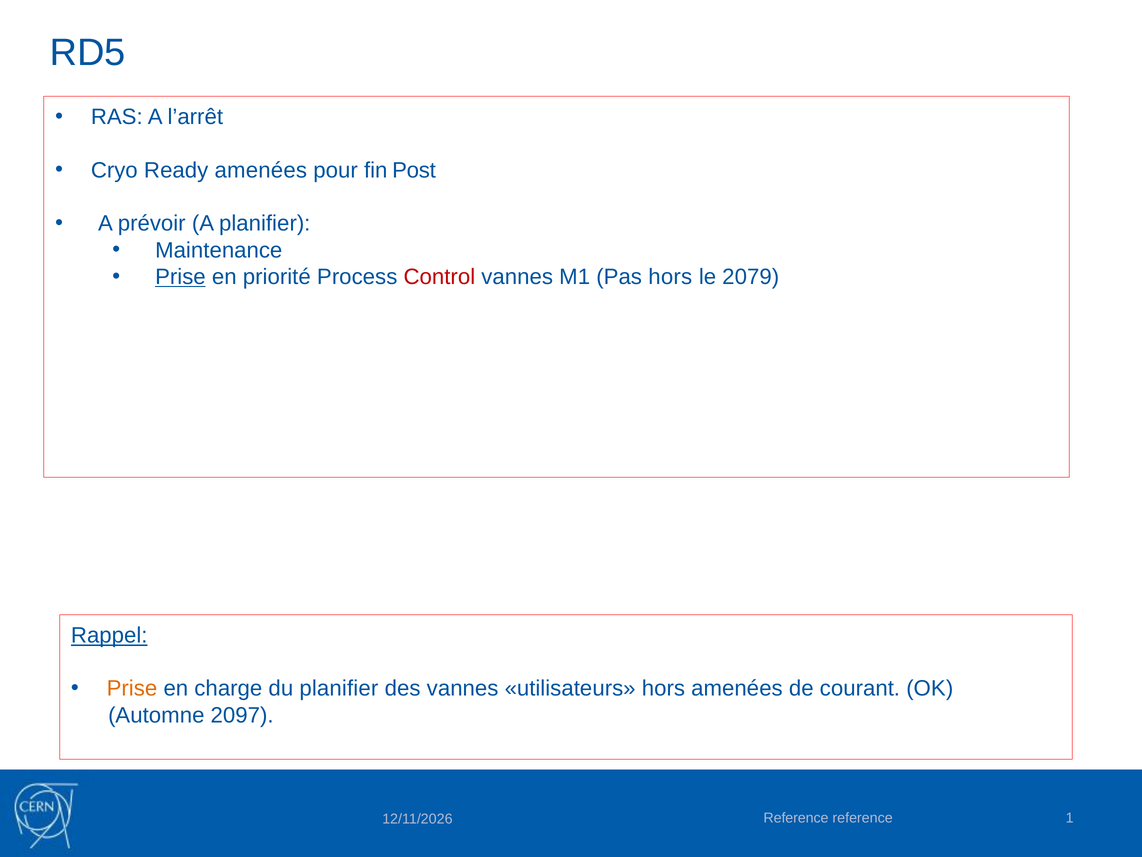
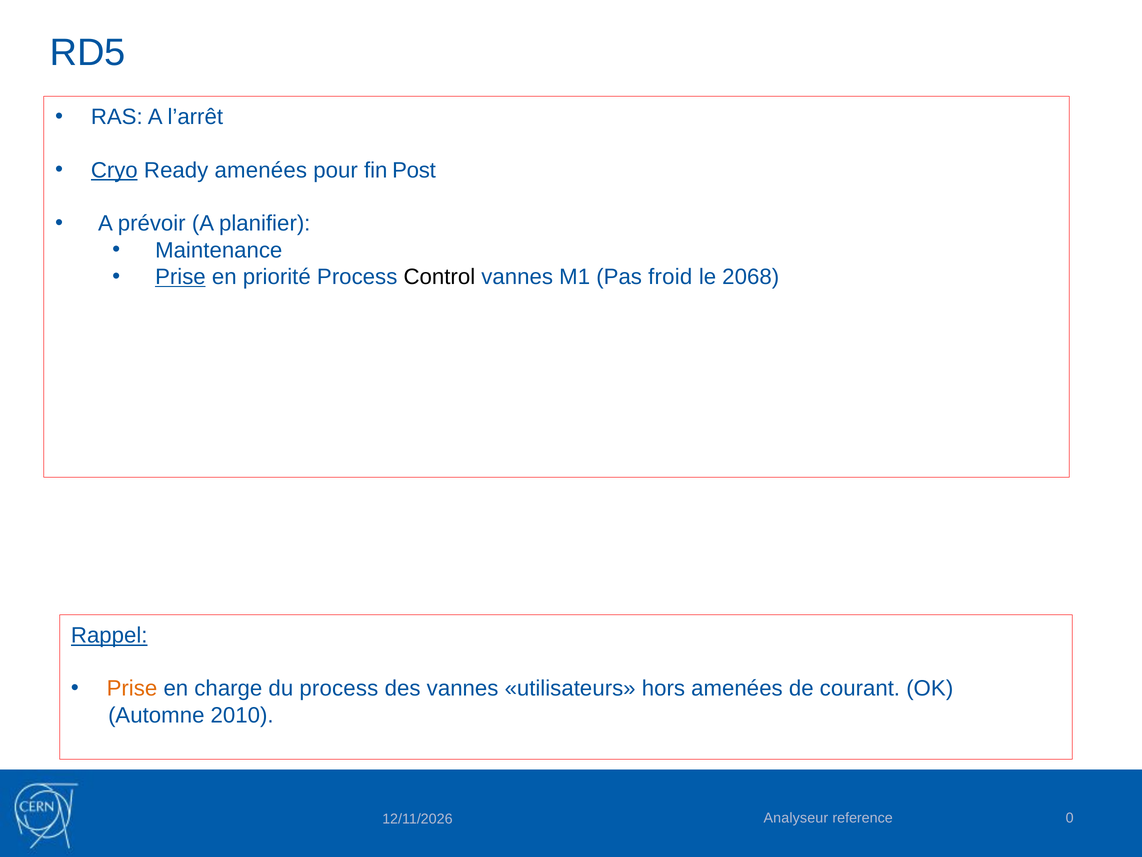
Cryo underline: none -> present (114, 170)
Control colour: red -> black (439, 277)
Pas hors: hors -> froid (670, 277)
2079: 2079 -> 2068 (751, 277)
du planifier: planifier -> process (339, 688)
2097: 2097 -> 2010 (242, 715)
Reference: Reference -> Analyseur (796, 818)
1: 1 -> 0 (1070, 818)
